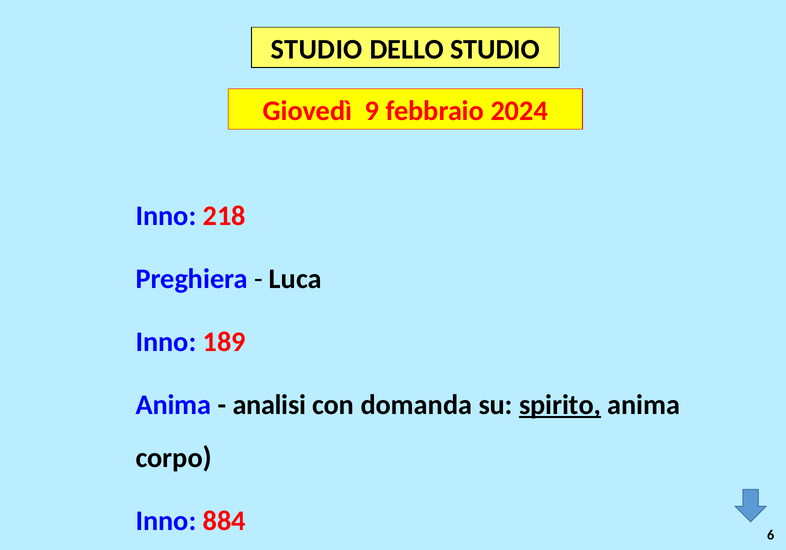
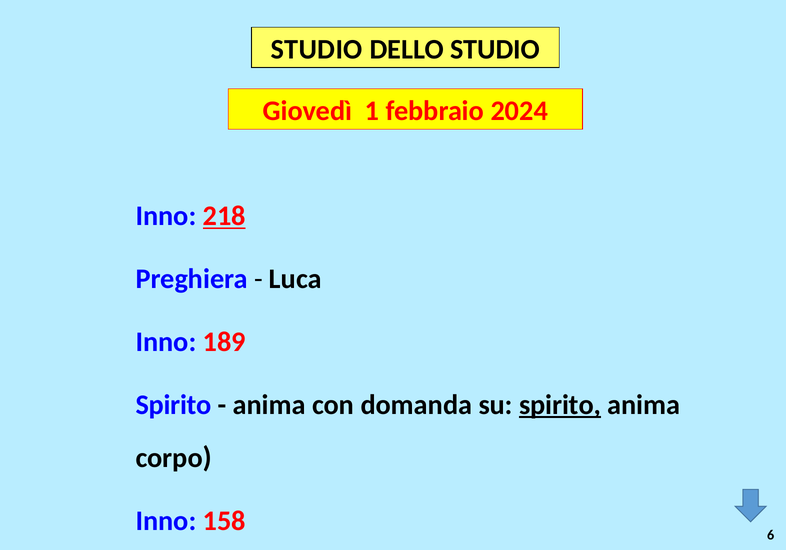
9: 9 -> 1 (372, 111)
218 underline: none -> present (224, 216)
Anima: Anima -> Spirito (173, 405)
analisi: analisi -> anima (269, 405)
884: 884 -> 158 (224, 521)
